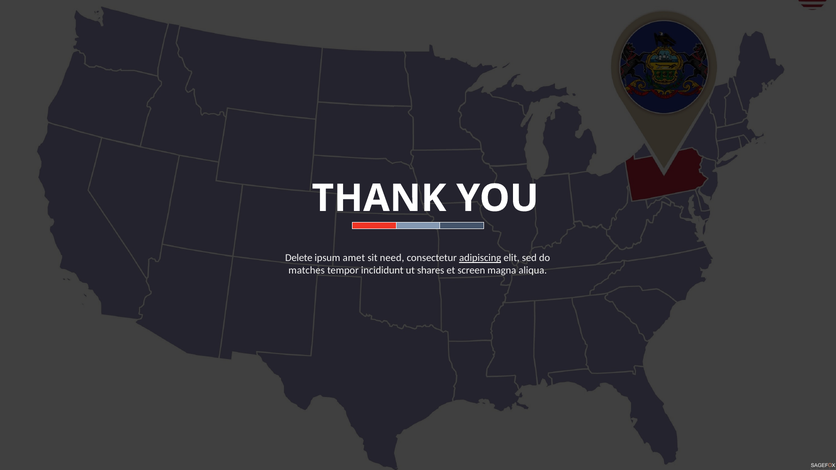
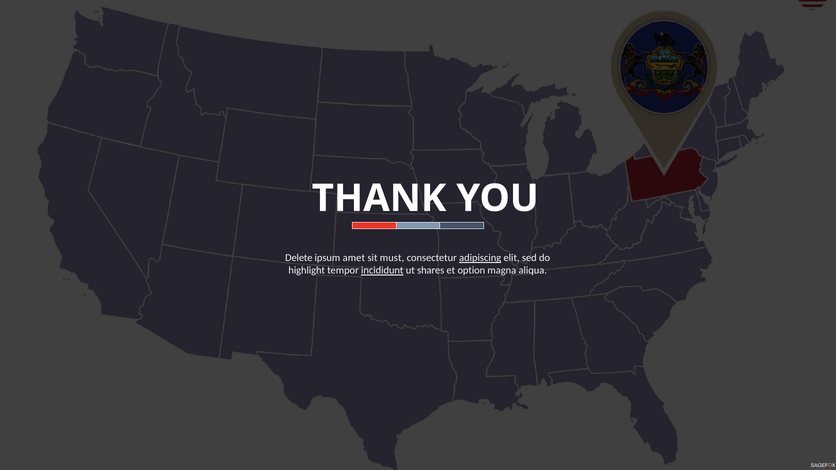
need: need -> must (392, 258)
matches: matches -> highlight (307, 271)
incididunt underline: none -> present (382, 271)
screen: screen -> option (471, 271)
